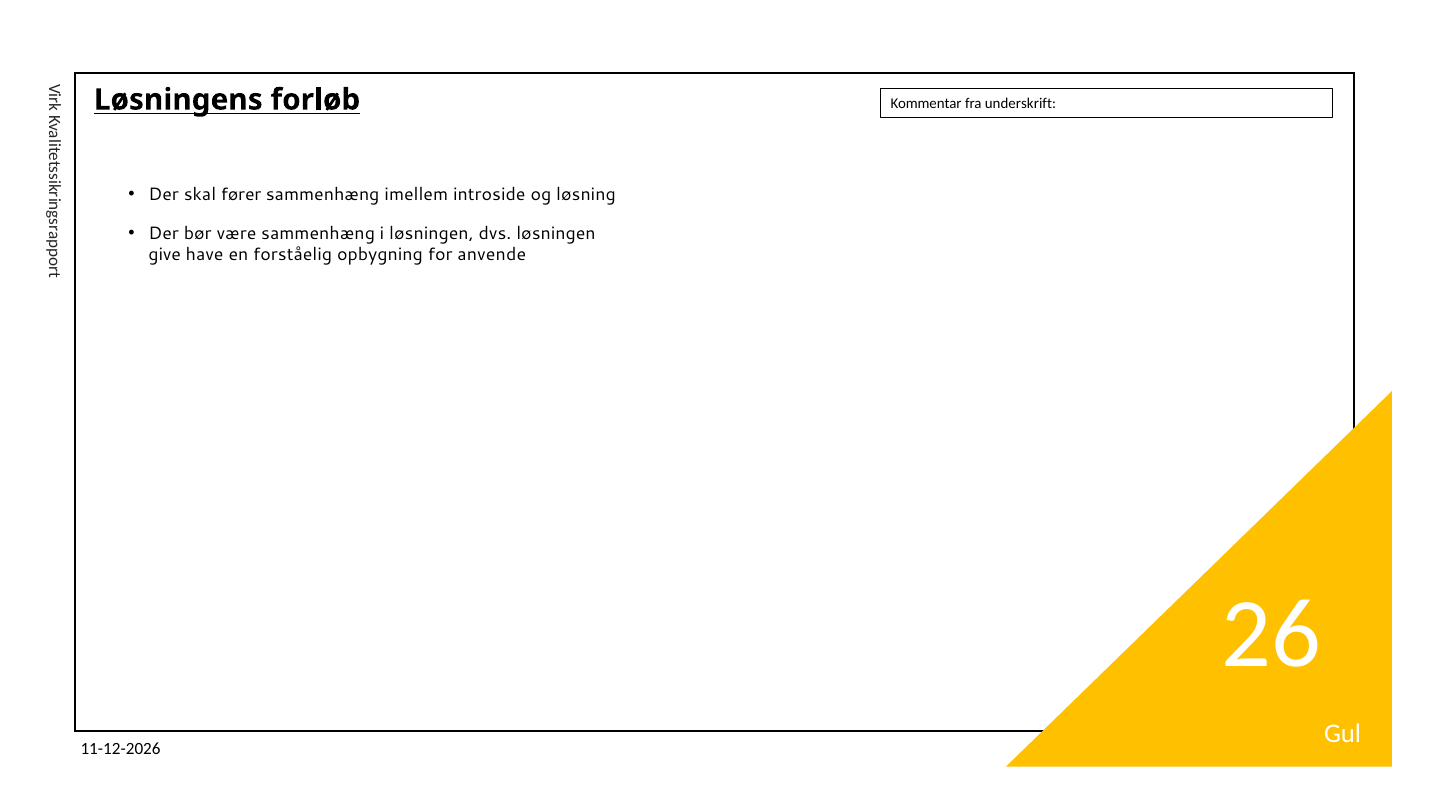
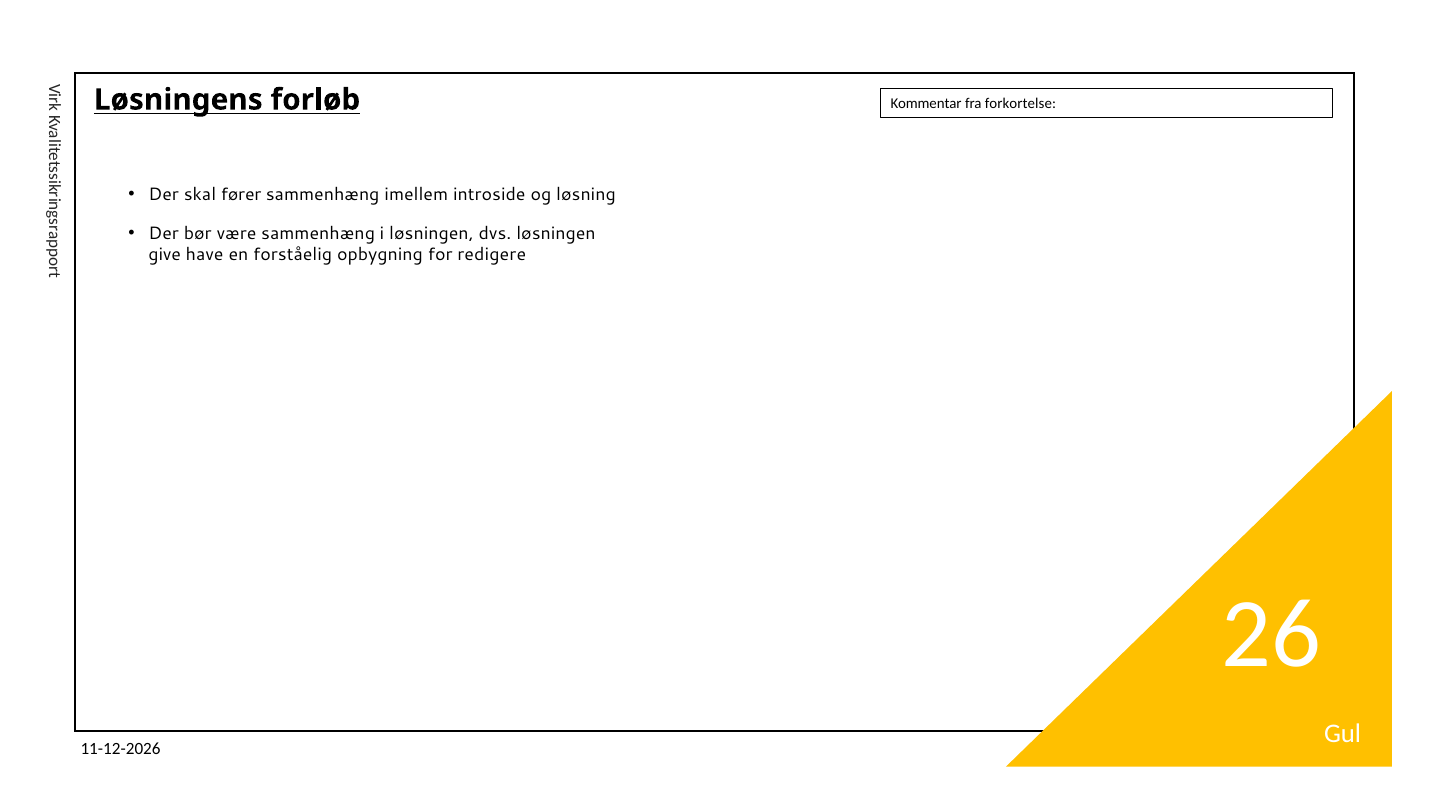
underskrift: underskrift -> forkortelse (1020, 104)
anvende: anvende -> redigere (492, 255)
